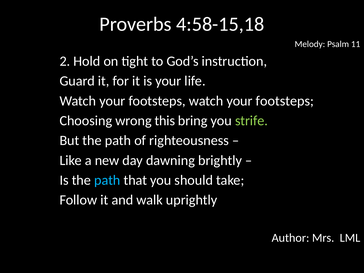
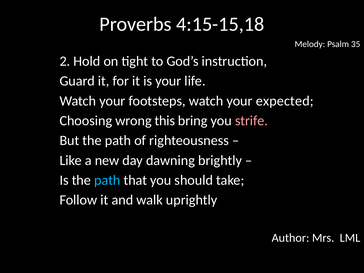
4:58-15,18: 4:58-15,18 -> 4:15-15,18 (220, 24)
11: 11 -> 35 (356, 44)
footsteps watch your footsteps: footsteps -> expected (285, 101)
strife colour: light green -> pink (251, 121)
